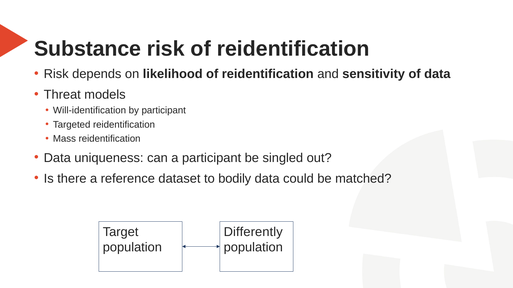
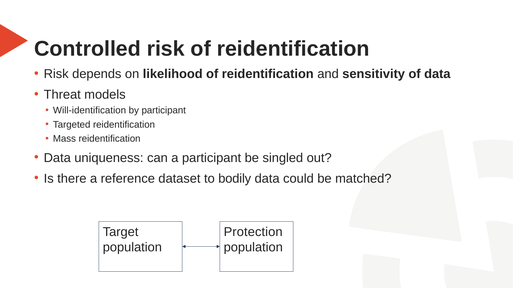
Substance: Substance -> Controlled (87, 49)
Differently: Differently -> Protection (253, 232)
